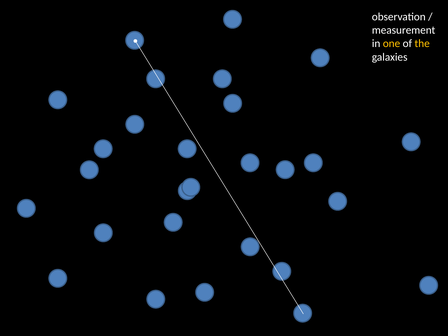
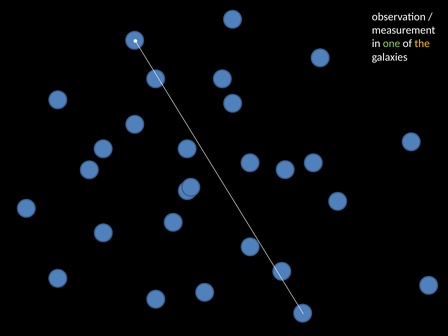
one colour: yellow -> light green (392, 44)
